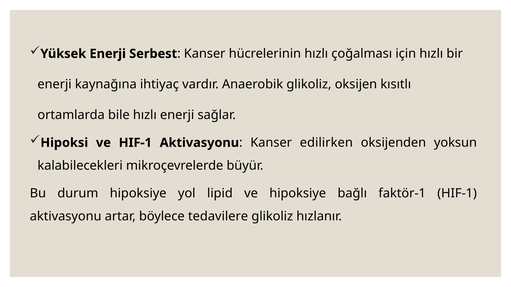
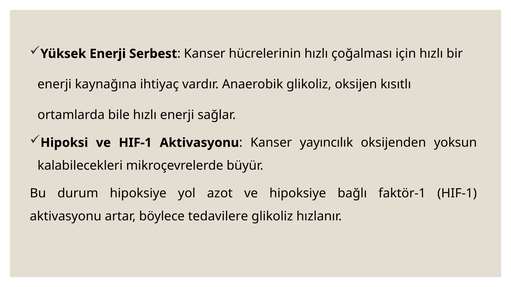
edilirken: edilirken -> yayıncılık (326, 143)
lipid: lipid -> azot (220, 194)
